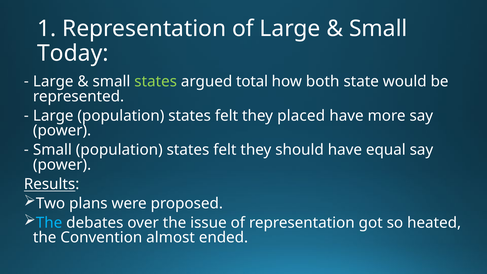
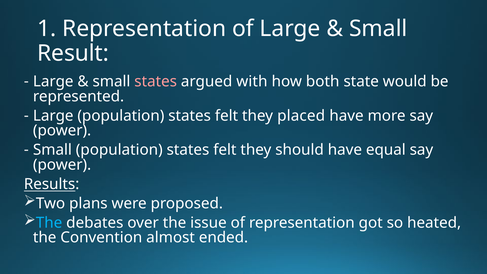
Today: Today -> Result (73, 53)
states colour: light green -> pink (156, 82)
total: total -> with (252, 82)
